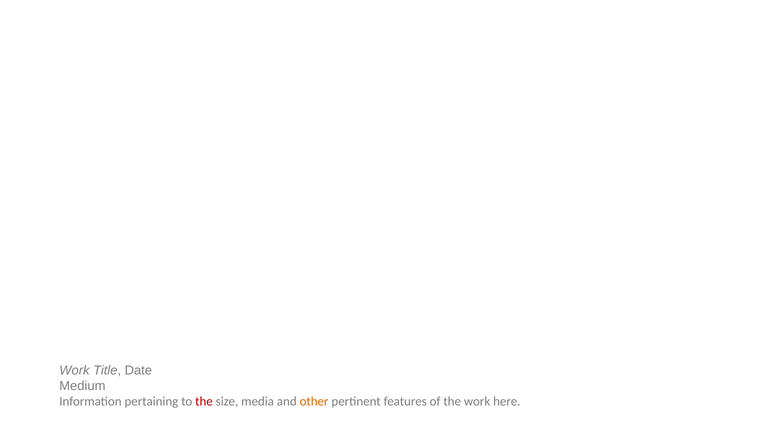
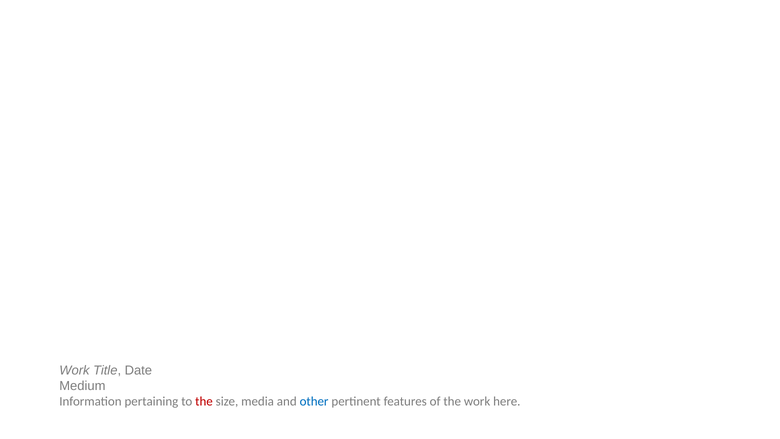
other colour: orange -> blue (314, 401)
